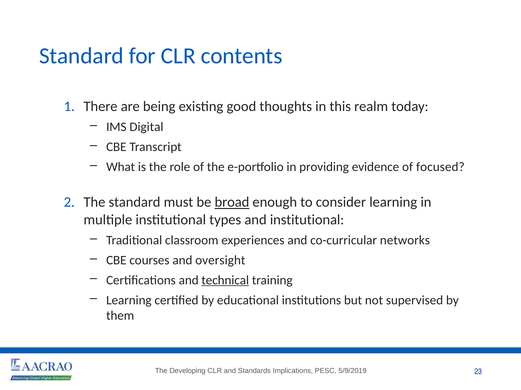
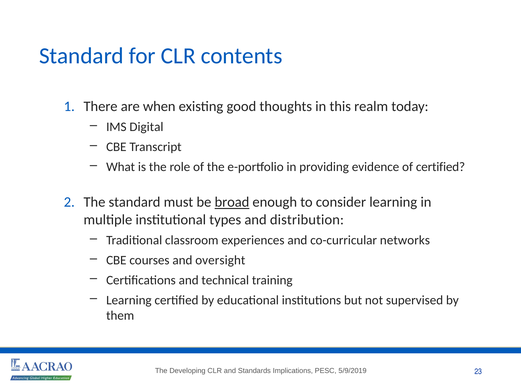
being: being -> when (159, 106)
of focused: focused -> certified (441, 167)
and institutional: institutional -> distribution (307, 220)
technical underline: present -> none (225, 281)
